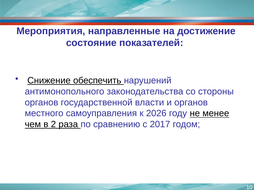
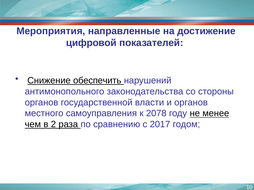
состояние: состояние -> цифровой (91, 43)
2026: 2026 -> 2078 (156, 114)
